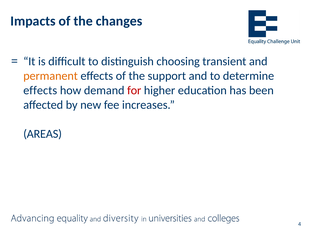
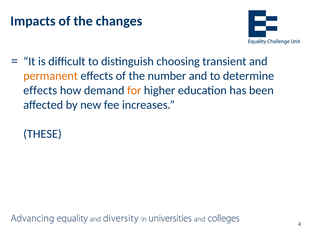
support: support -> number (167, 76)
for colour: red -> orange (134, 91)
AREAS: AREAS -> THESE (42, 134)
